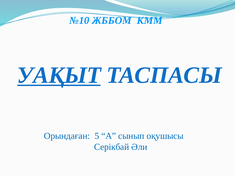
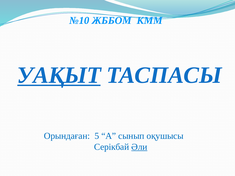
Әли underline: none -> present (139, 147)
